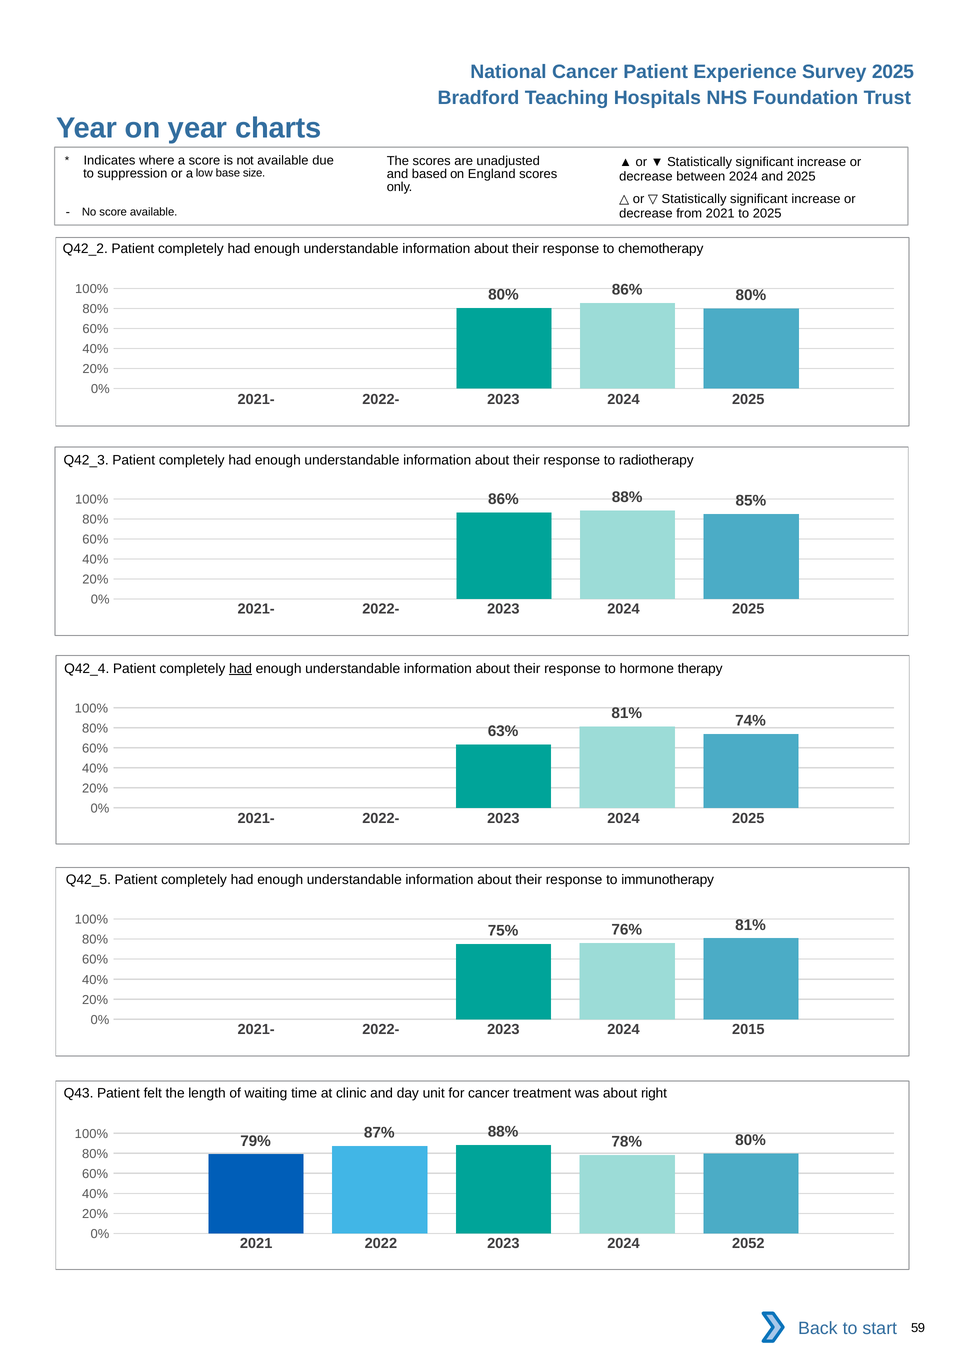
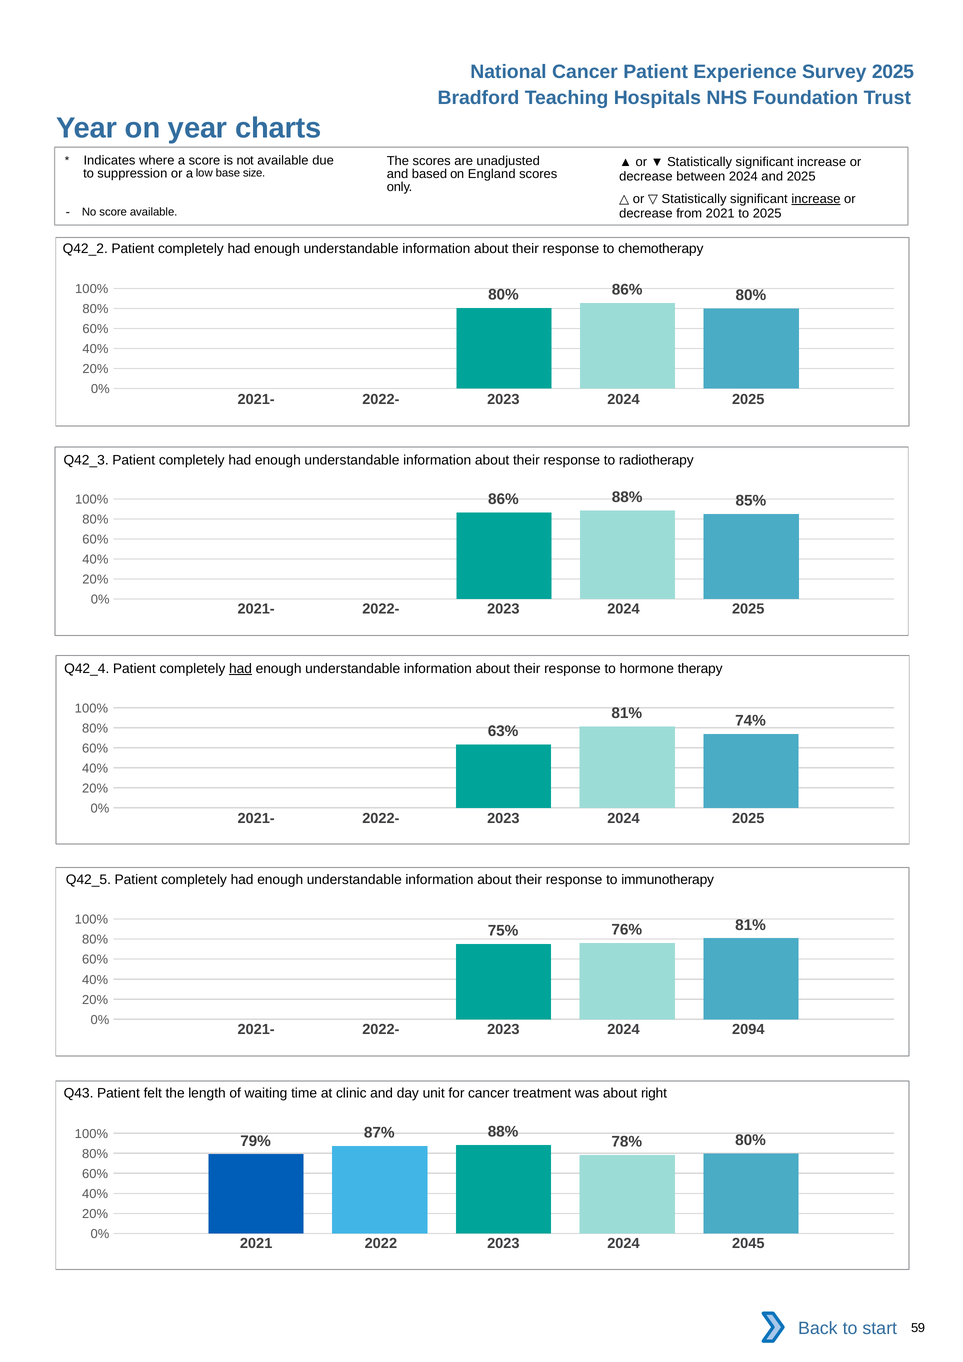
increase underline: none -> present (816, 199)
2015: 2015 -> 2094 (748, 1030)
2052: 2052 -> 2045 (748, 1244)
